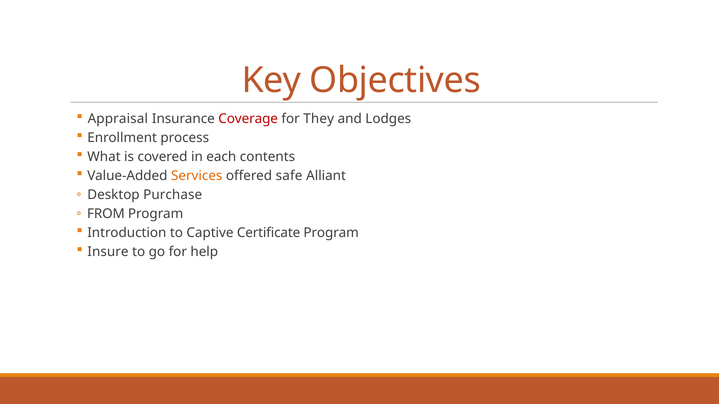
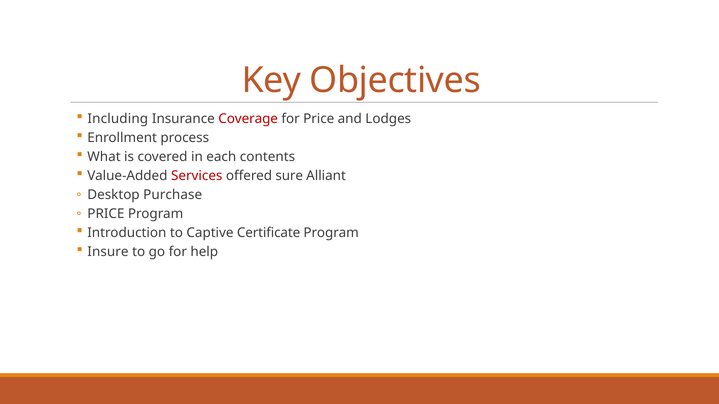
Appraisal: Appraisal -> Including (118, 119)
for They: They -> Price (319, 119)
Services colour: orange -> red (197, 176)
safe: safe -> sure (289, 176)
FROM: FROM -> PRICE (106, 214)
